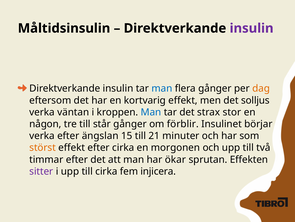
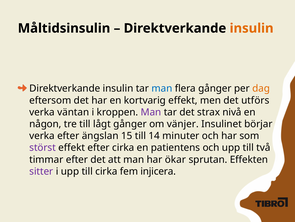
insulin colour: purple -> orange (252, 28)
solljus: solljus -> utförs (255, 100)
Man colour: blue -> purple (151, 112)
stor: stor -> nivå (232, 112)
står: står -> lågt (102, 124)
förblir: förblir -> vänjer (183, 124)
21: 21 -> 14 (154, 135)
störst colour: orange -> purple (43, 147)
morgonen: morgonen -> patientens (176, 147)
